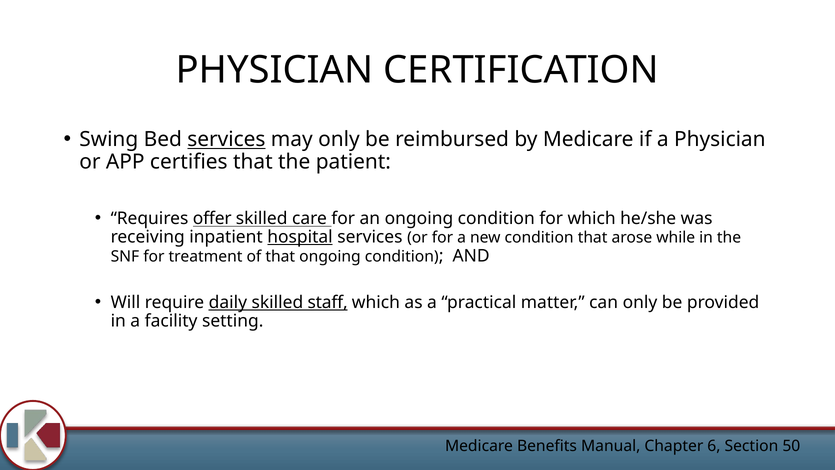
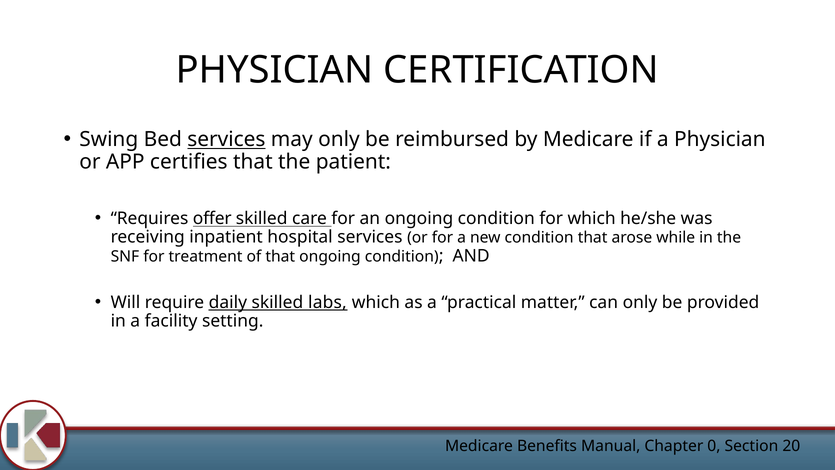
hospital underline: present -> none (300, 237)
staff: staff -> labs (327, 302)
6: 6 -> 0 (714, 446)
50: 50 -> 20 (791, 446)
